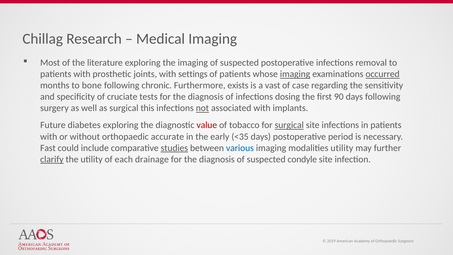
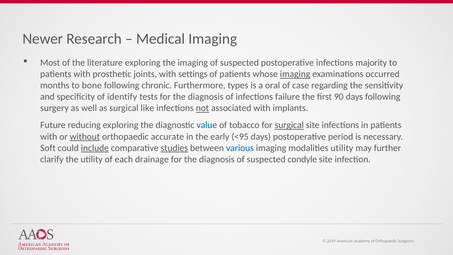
Chillag: Chillag -> Newer (43, 39)
removal: removal -> majority (371, 63)
occurred underline: present -> none (383, 74)
exists: exists -> types (238, 85)
vast: vast -> oral (273, 85)
cruciate: cruciate -> identify (122, 97)
dosing: dosing -> failure (288, 97)
this: this -> like (147, 108)
diabetes: diabetes -> reducing (84, 125)
value colour: red -> blue (207, 125)
without underline: none -> present (85, 136)
<35: <35 -> <95 (240, 136)
Fast: Fast -> Soft (48, 148)
include underline: none -> present (95, 148)
clarify underline: present -> none (52, 159)
